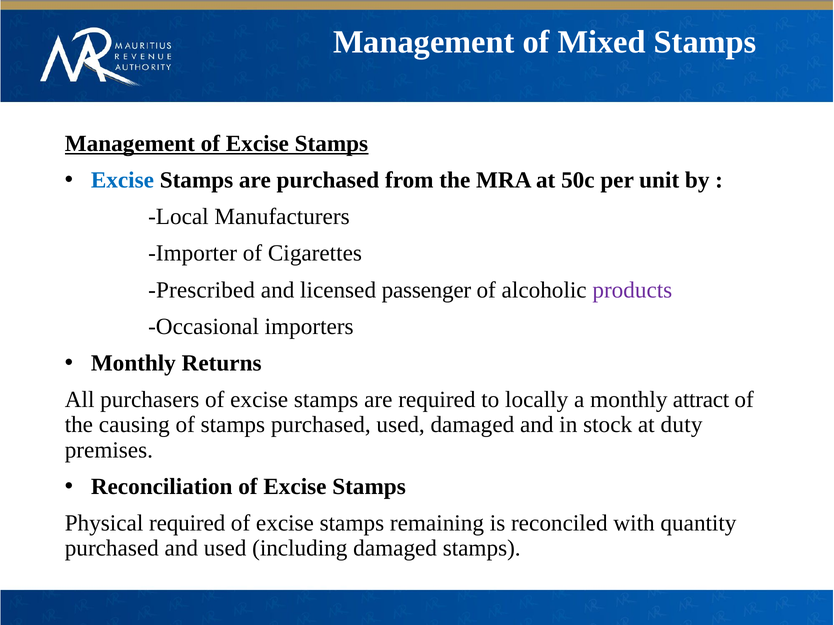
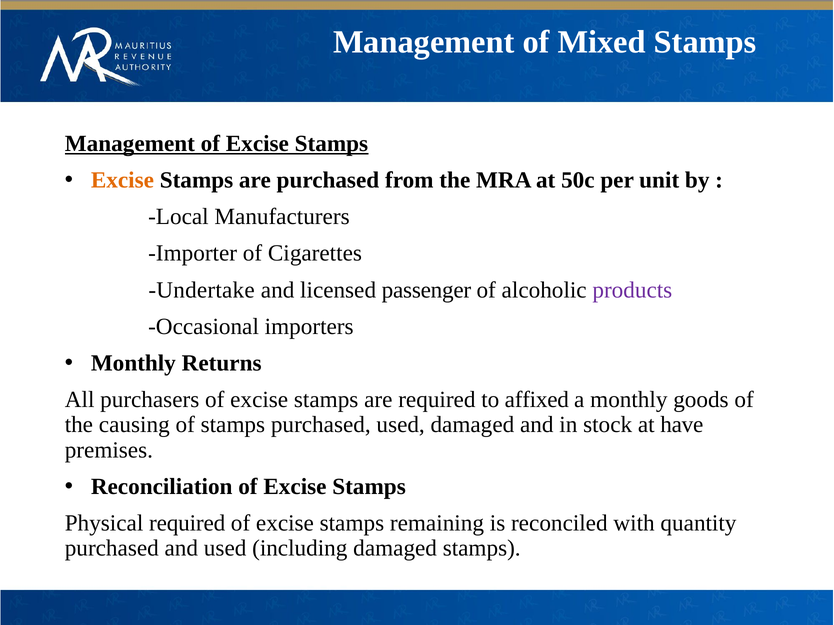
Excise colour: blue -> orange (122, 180)
Prescribed: Prescribed -> Undertake (202, 290)
locally: locally -> affixed (537, 400)
attract: attract -> goods (701, 400)
duty: duty -> have (682, 425)
